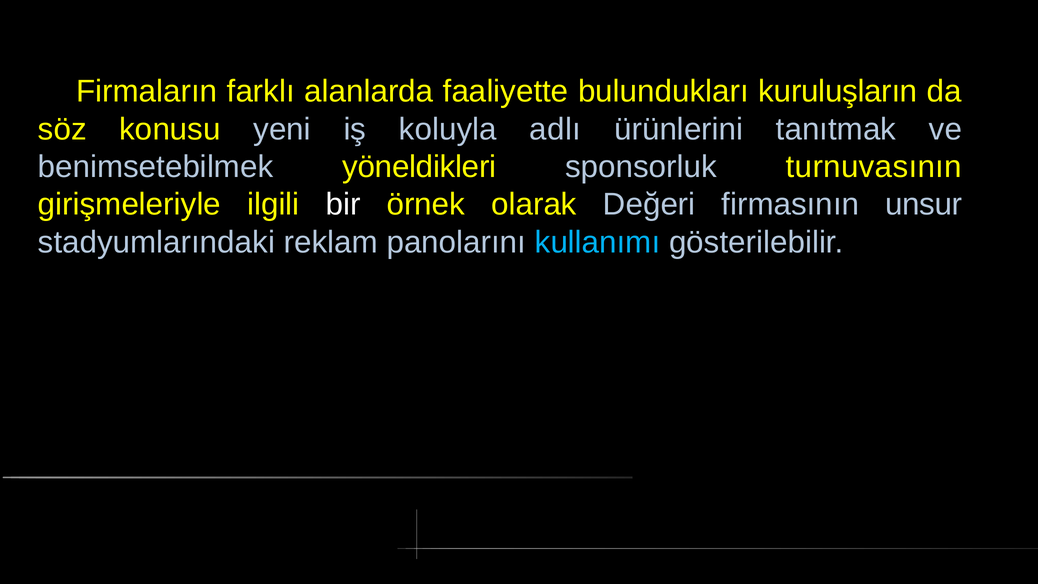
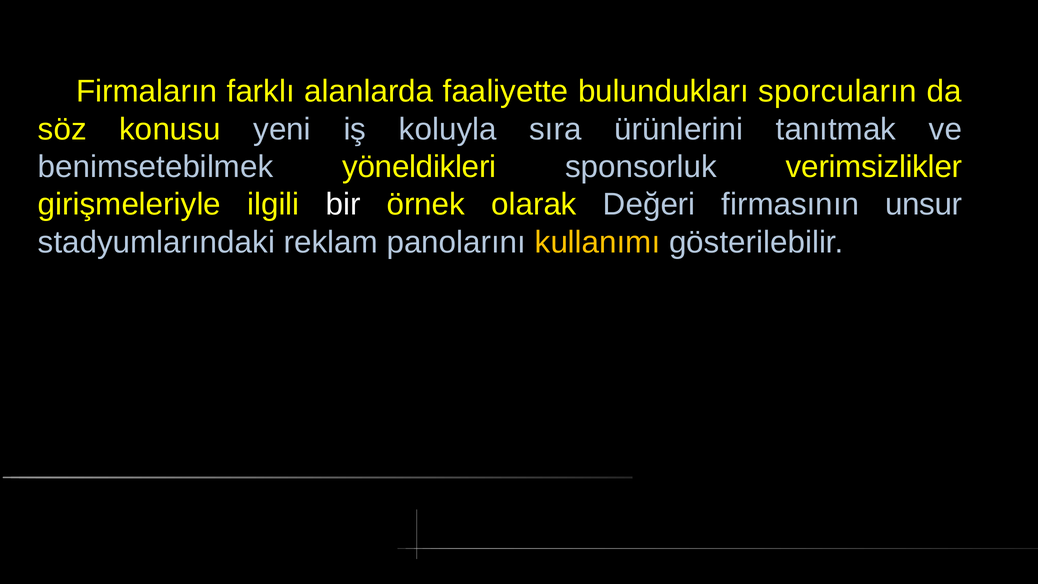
kuruluşların: kuruluşların -> sporcuların (838, 92)
adlı: adlı -> sıra (555, 129)
turnuvasının: turnuvasının -> verimsizlikler (874, 167)
kullanımı colour: light blue -> yellow (598, 242)
